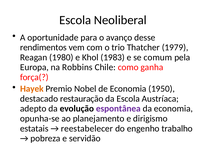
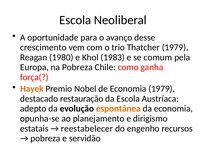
rendimentos: rendimentos -> crescimento (43, 47)
na Robbins: Robbins -> Pobreza (77, 67)
Economia 1950: 1950 -> 1979 (162, 88)
espontânea colour: purple -> orange (118, 108)
trabalho: trabalho -> recursos (177, 128)
